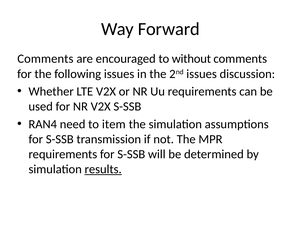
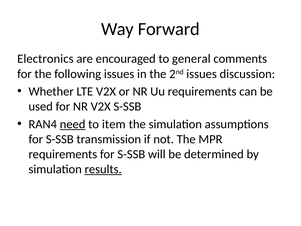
Comments: Comments -> Electronics (45, 59)
without: without -> general (191, 59)
need underline: none -> present (73, 124)
